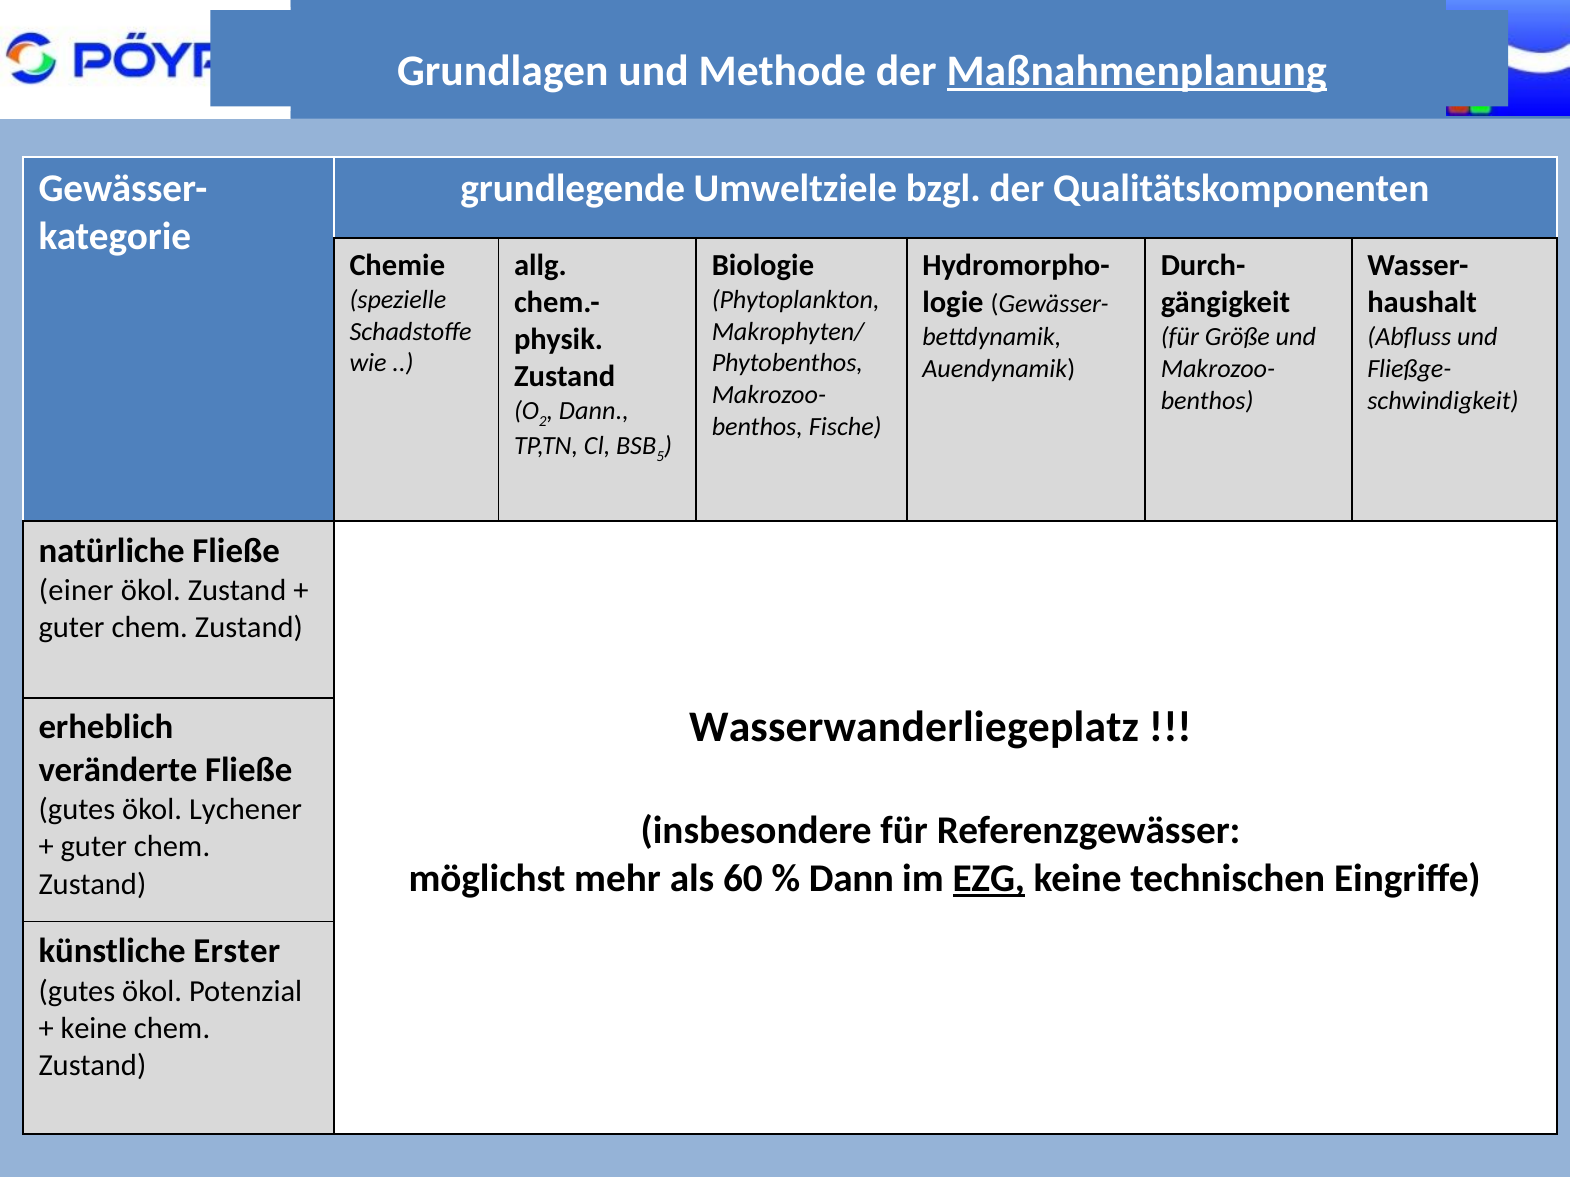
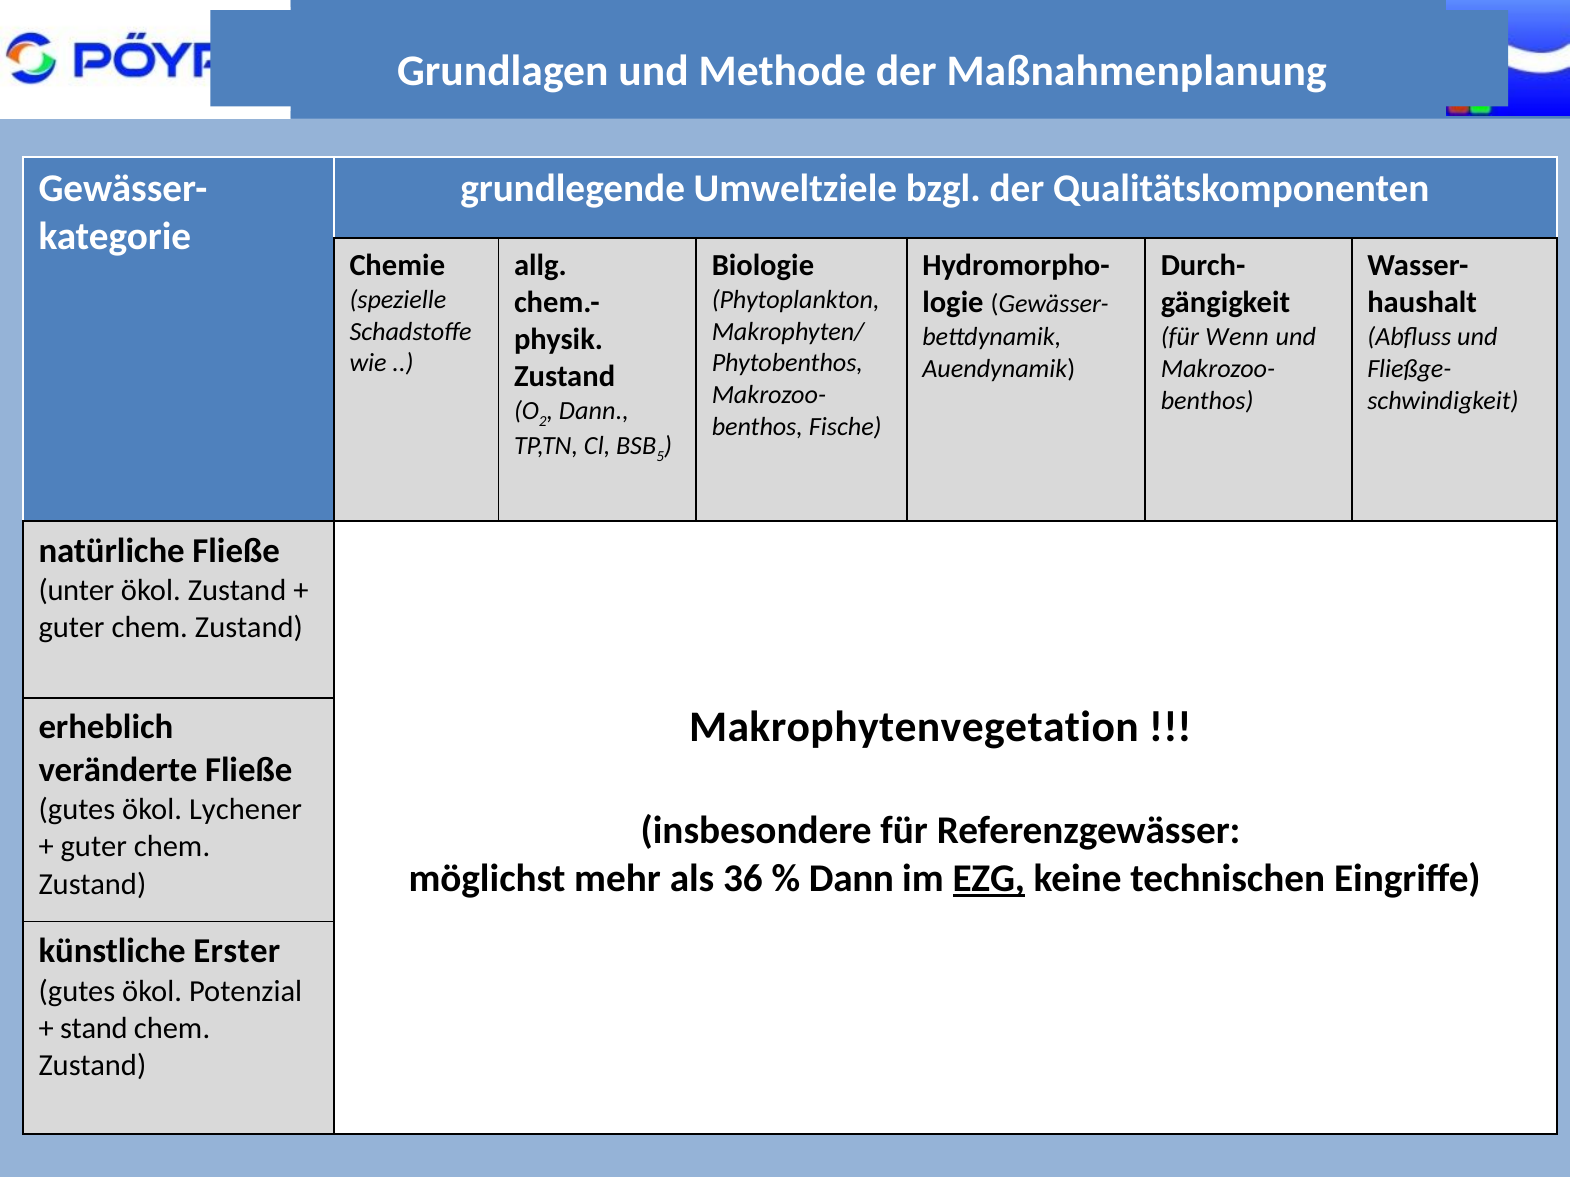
Maßnahmenplanung underline: present -> none (1137, 71)
Größe: Größe -> Wenn (1237, 337)
einer: einer -> unter (76, 591)
Wasserwanderliegeplatz: Wasserwanderliegeplatz -> Makrophytenvegetation (914, 727)
60: 60 -> 36 (743, 879)
keine: keine -> stand (94, 1029)
